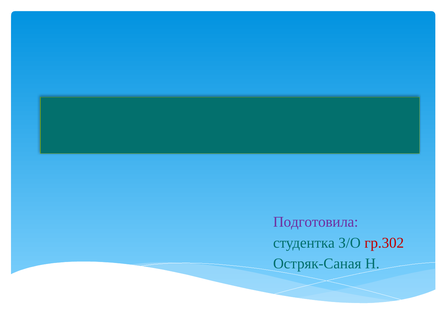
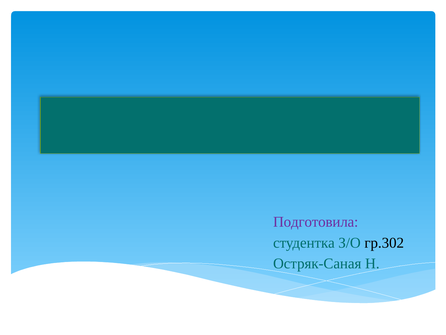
гр.302 colour: red -> black (384, 242)
